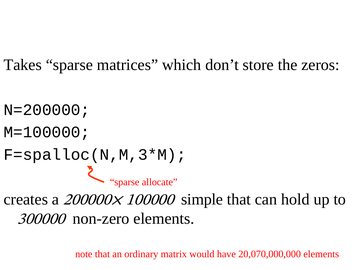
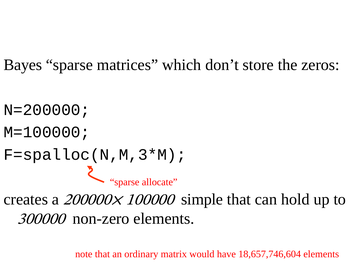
Takes: Takes -> Bayes (23, 65)
20,070,000,000: 20,070,000,000 -> 18,657,746,604 (270, 254)
